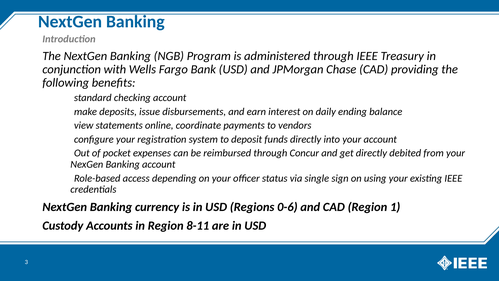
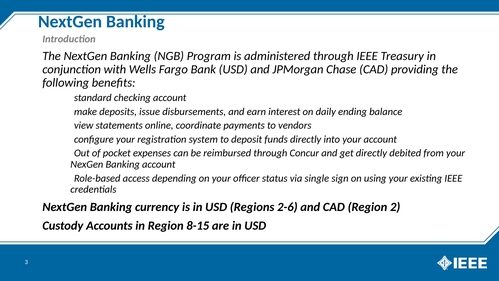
0-6: 0-6 -> 2-6 (287, 207)
1: 1 -> 2 (395, 207)
8-11: 8-11 -> 8-15 (198, 225)
